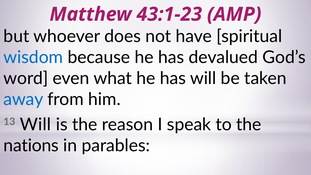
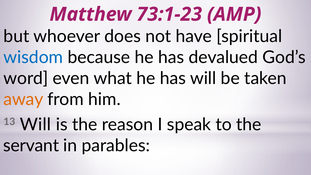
43:1-23: 43:1-23 -> 73:1-23 (169, 14)
away colour: blue -> orange (23, 99)
nations: nations -> servant (31, 146)
